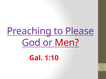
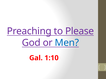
Men colour: red -> blue (67, 43)
